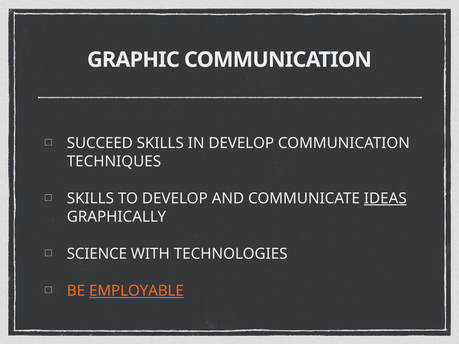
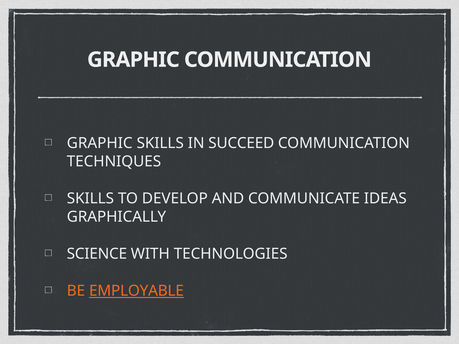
SUCCEED: SUCCEED -> GRAPHIC (100, 143)
IN DEVELOP: DEVELOP -> SUCCEED (241, 143)
IDEAS underline: present -> none (385, 199)
